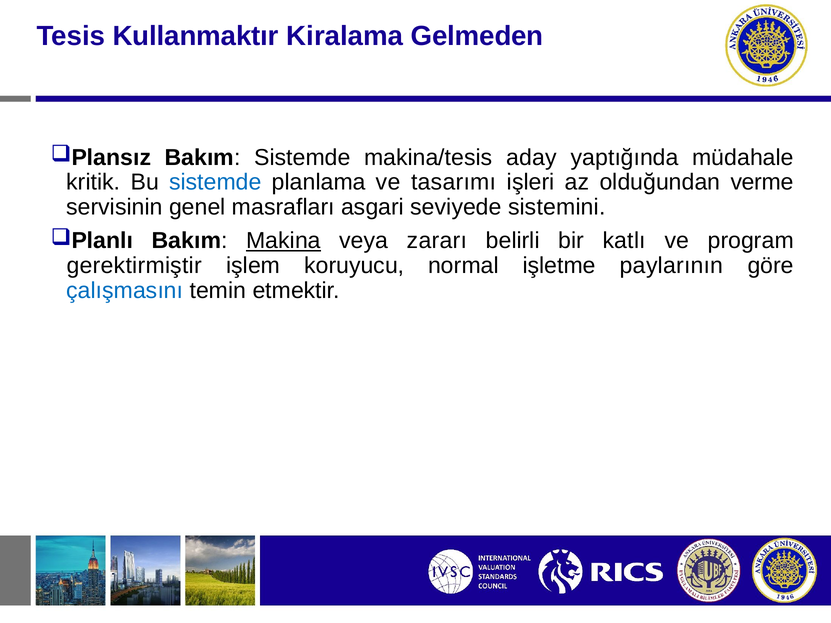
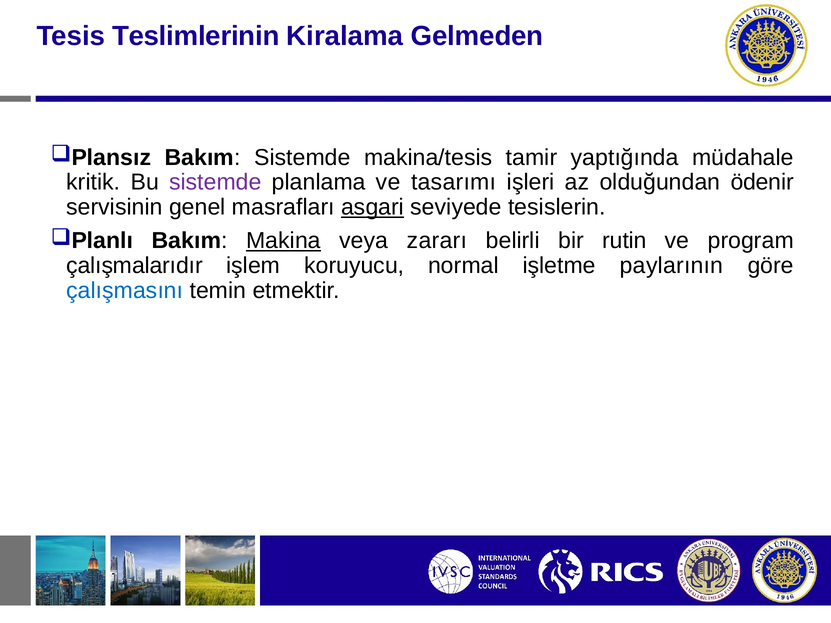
Kullanmaktır: Kullanmaktır -> Teslimlerinin (196, 36)
aday: aday -> tamir (532, 157)
sistemde colour: blue -> purple (215, 182)
verme: verme -> ödenir (762, 182)
asgari underline: none -> present (373, 207)
sistemini: sistemini -> tesislerin (557, 207)
katlı: katlı -> rutin (624, 241)
gerektirmiştir: gerektirmiştir -> çalışmalarıdır (135, 266)
